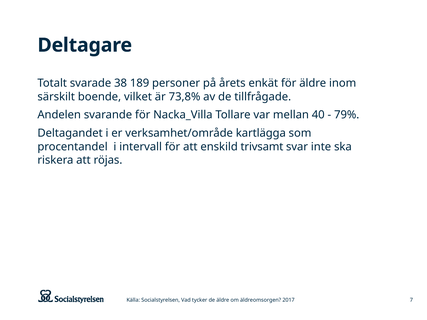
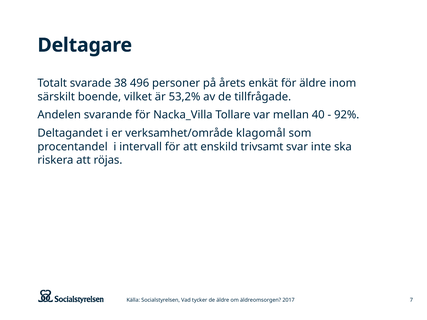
189: 189 -> 496 (140, 83)
73,8%: 73,8% -> 53,2% (185, 97)
79%: 79% -> 92% (347, 115)
kartlägga: kartlägga -> klagomål (261, 133)
